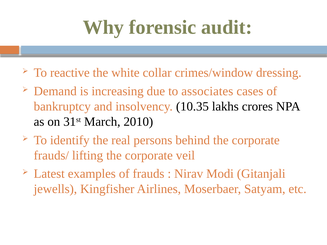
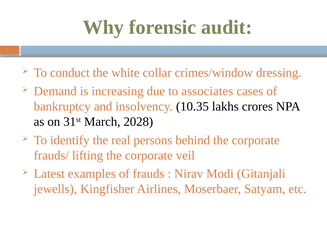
reactive: reactive -> conduct (70, 73)
2010: 2010 -> 2028 (138, 122)
